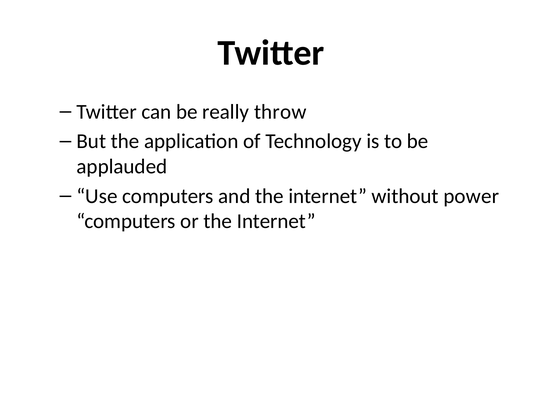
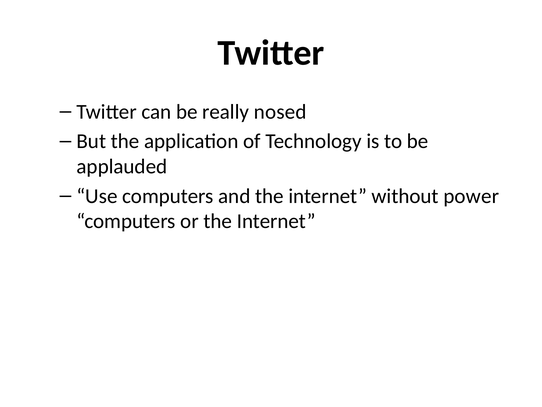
throw: throw -> nosed (280, 112)
